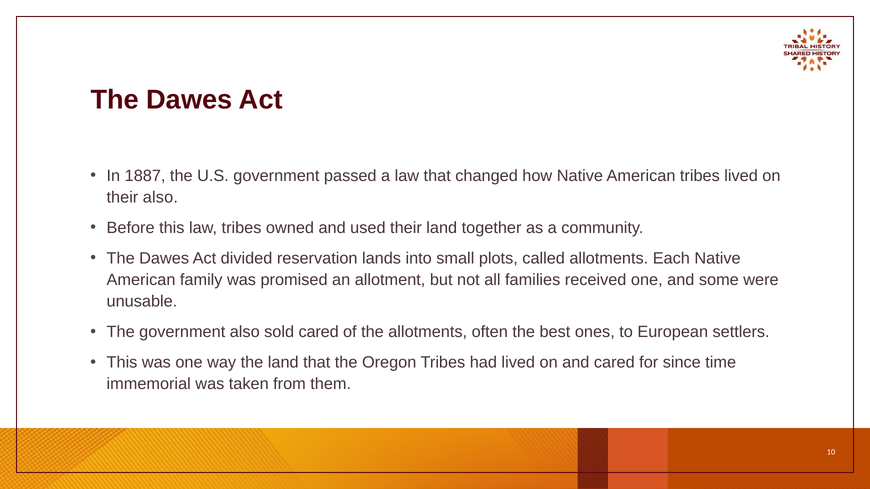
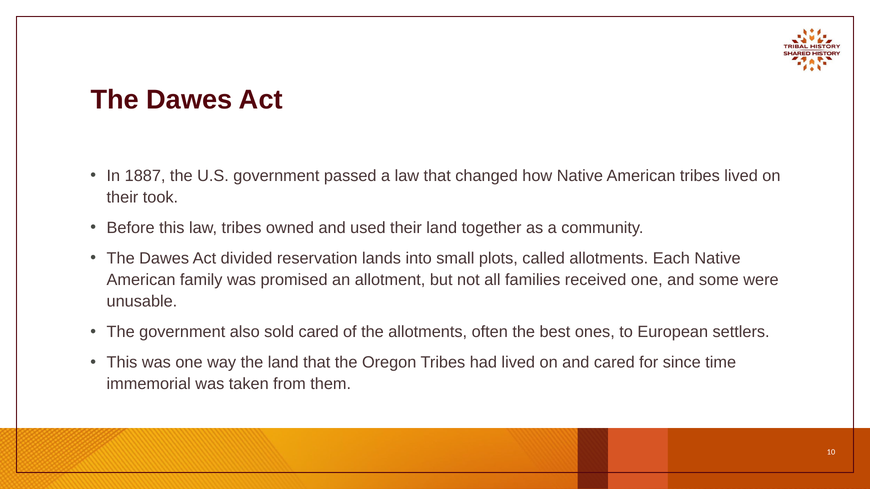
their also: also -> took (160, 197)
